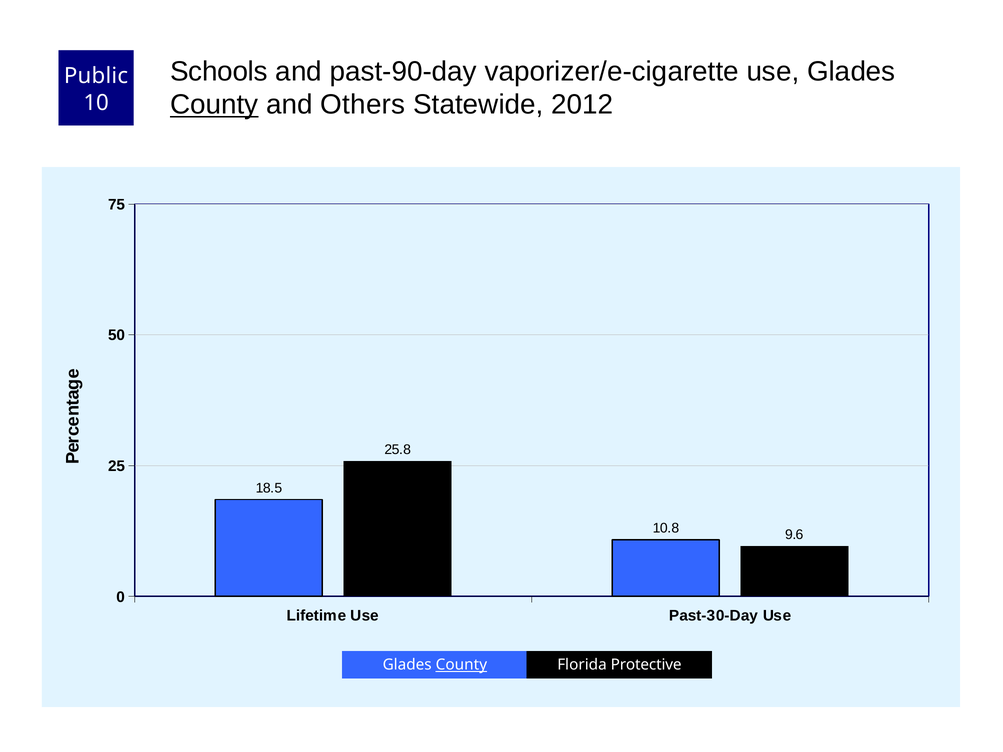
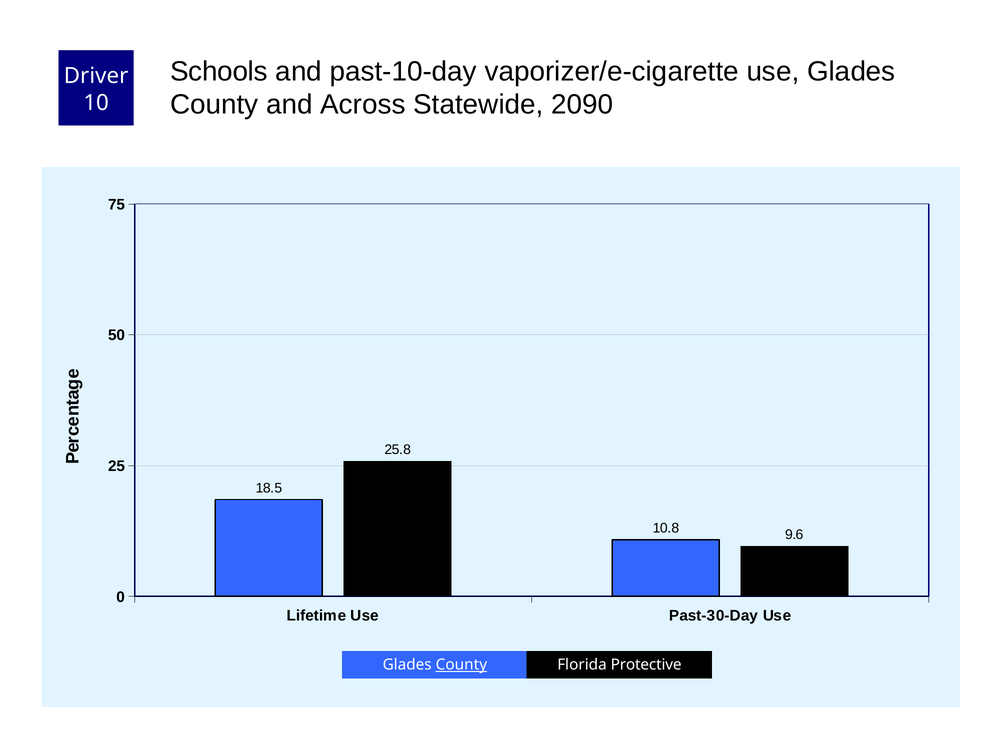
past-90-day: past-90-day -> past-10-day (403, 71)
Public: Public -> Driver (96, 76)
County underline: present -> none (214, 105)
Others: Others -> Across (363, 105)
2012: 2012 -> 2090 (582, 105)
